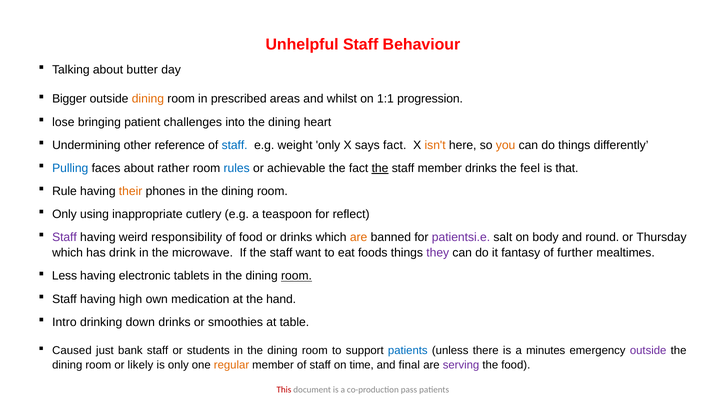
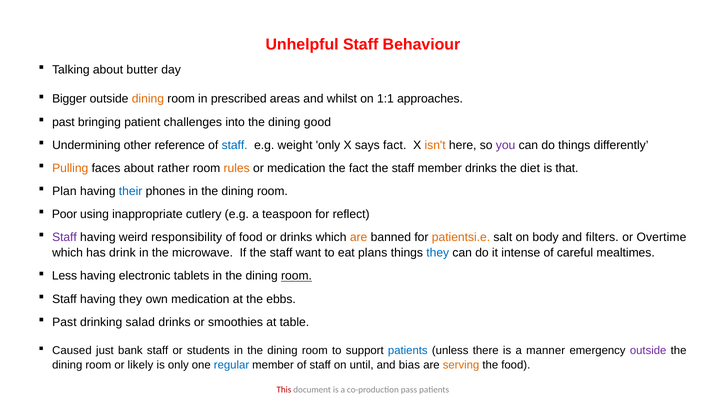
progression: progression -> approaches (430, 99)
lose: lose -> past (63, 122)
heart: heart -> good (317, 122)
you colour: orange -> purple (506, 145)
Pulling colour: blue -> orange (70, 168)
rules colour: blue -> orange (237, 168)
or achievable: achievable -> medication (296, 168)
the underline: present -> none (380, 168)
feel: feel -> diet (530, 168)
Rule: Rule -> Plan (64, 191)
their colour: orange -> blue (131, 191)
Only: Only -> Poor (64, 215)
patientsi.e colour: purple -> orange (461, 238)
round: round -> filters (602, 238)
Thursday: Thursday -> Overtime (661, 238)
foods: foods -> plans (373, 253)
they colour: purple -> blue (438, 253)
fantasy: fantasy -> intense (521, 253)
further: further -> careful (575, 253)
having high: high -> they (131, 299)
hand: hand -> ebbs (281, 299)
Intro: Intro -> Past (64, 322)
down: down -> salad (140, 322)
minutes: minutes -> manner (546, 351)
regular colour: orange -> blue (232, 366)
time: time -> until (362, 366)
final: final -> bias (409, 366)
serving colour: purple -> orange (461, 366)
